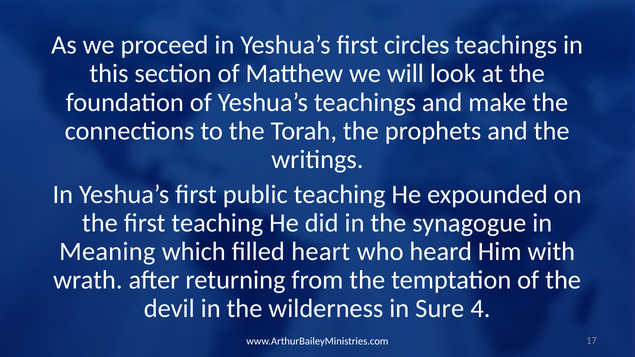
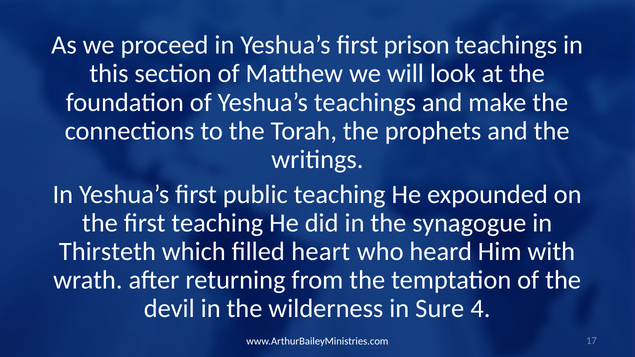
circles: circles -> prison (417, 45)
Meaning: Meaning -> Thirsteth (107, 252)
